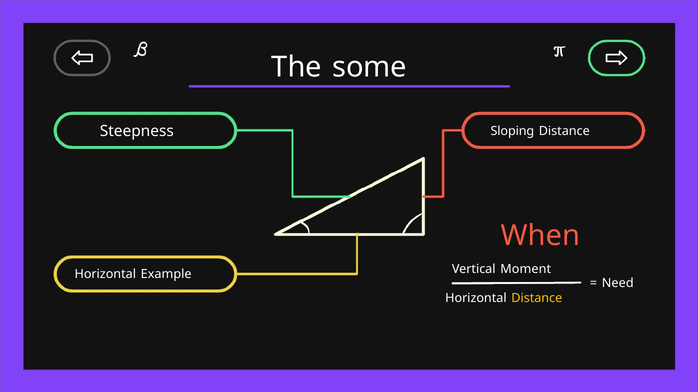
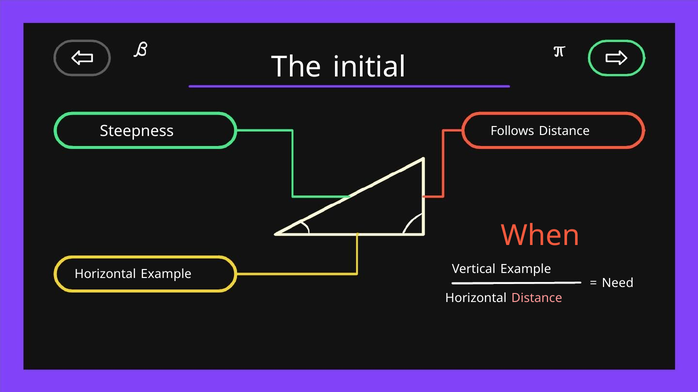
some: some -> initial (369, 67)
Sloping: Sloping -> Follows (512, 131)
Vertical Moment: Moment -> Example (526, 269)
Distance colour: yellow -> pink (537, 299)
